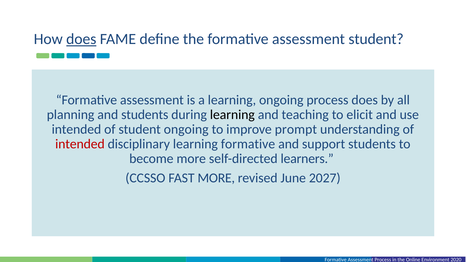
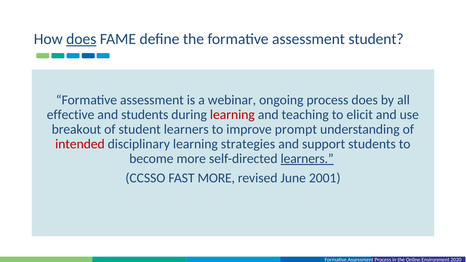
a learning: learning -> webinar (232, 100)
planning: planning -> effective (71, 115)
learning colour: black -> red (232, 115)
intended: intended -> breakout (76, 129)
student ongoing: ongoing -> learners (186, 129)
learning formative: formative -> strategies (248, 144)
learners underline: none -> present (307, 159)
2027: 2027 -> 2001 (325, 178)
